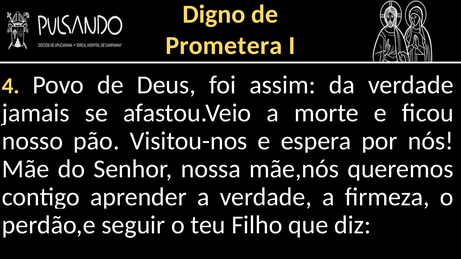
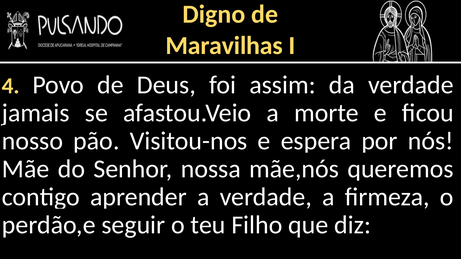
Prometera: Prometera -> Maravilhas (224, 46)
